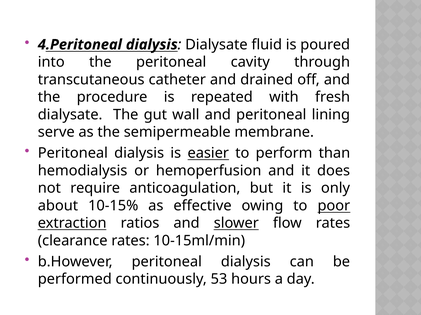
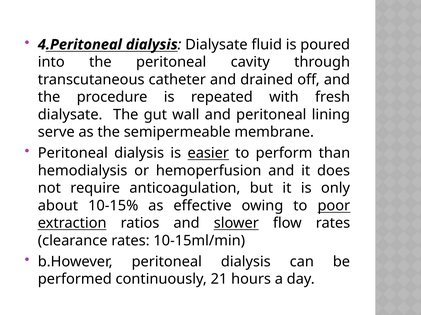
53: 53 -> 21 (219, 280)
